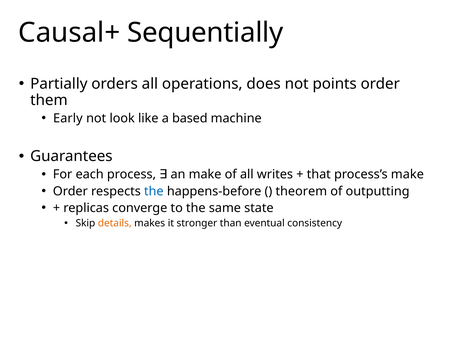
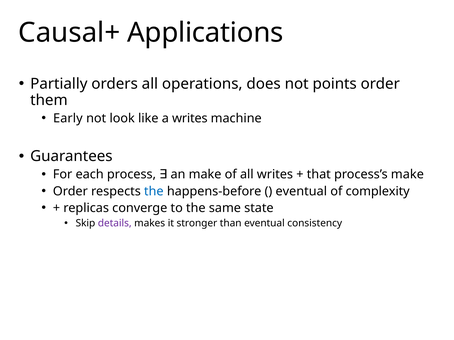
Sequentially: Sequentially -> Applications (205, 33)
a based: based -> writes (190, 118)
theorem: theorem -> eventual (301, 191)
outputting: outputting -> complexity (378, 191)
details colour: orange -> purple (115, 224)
